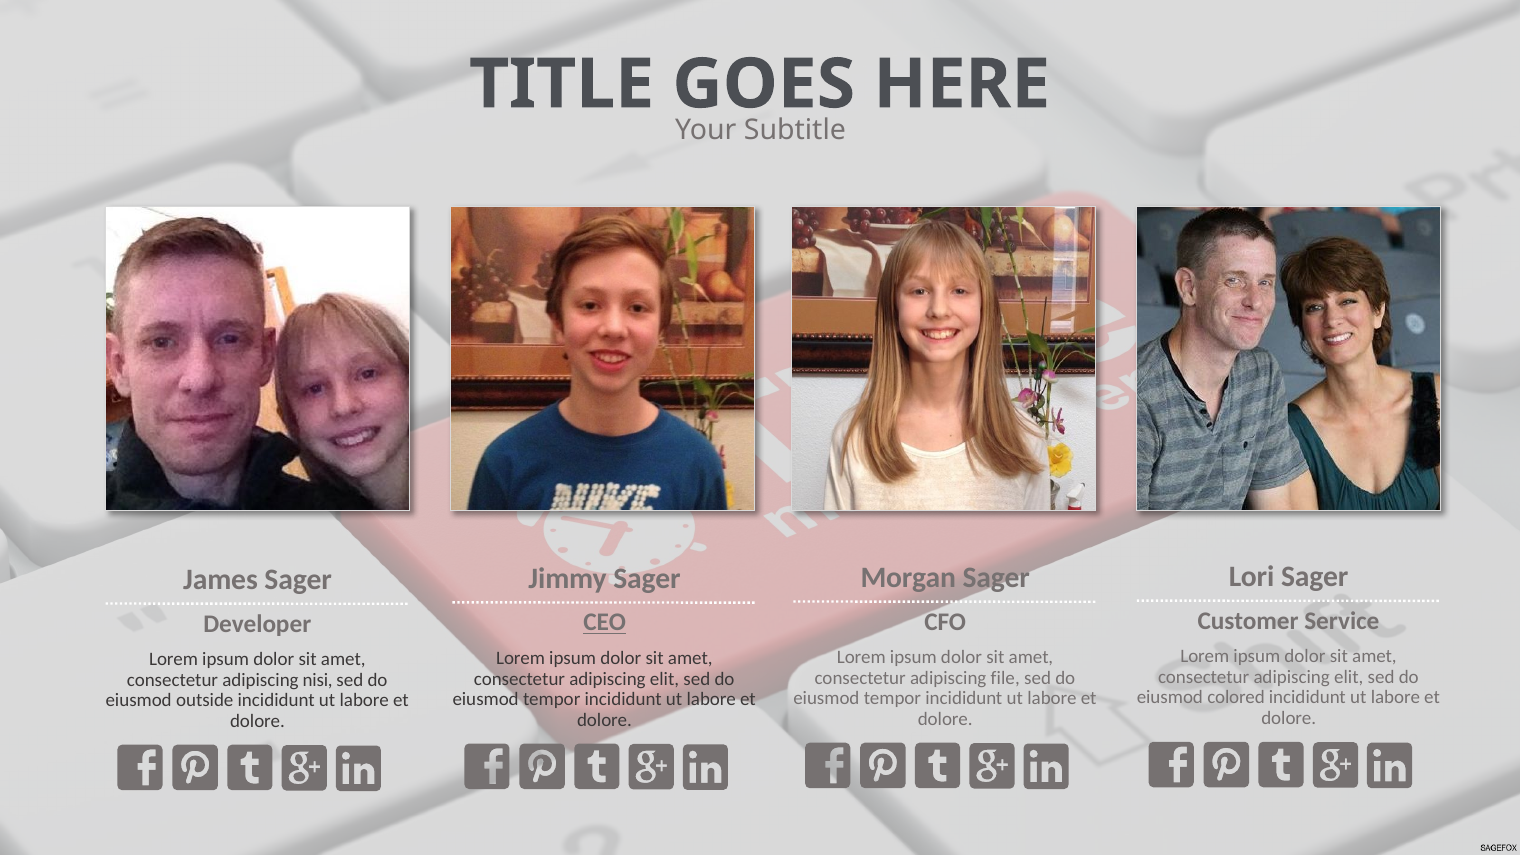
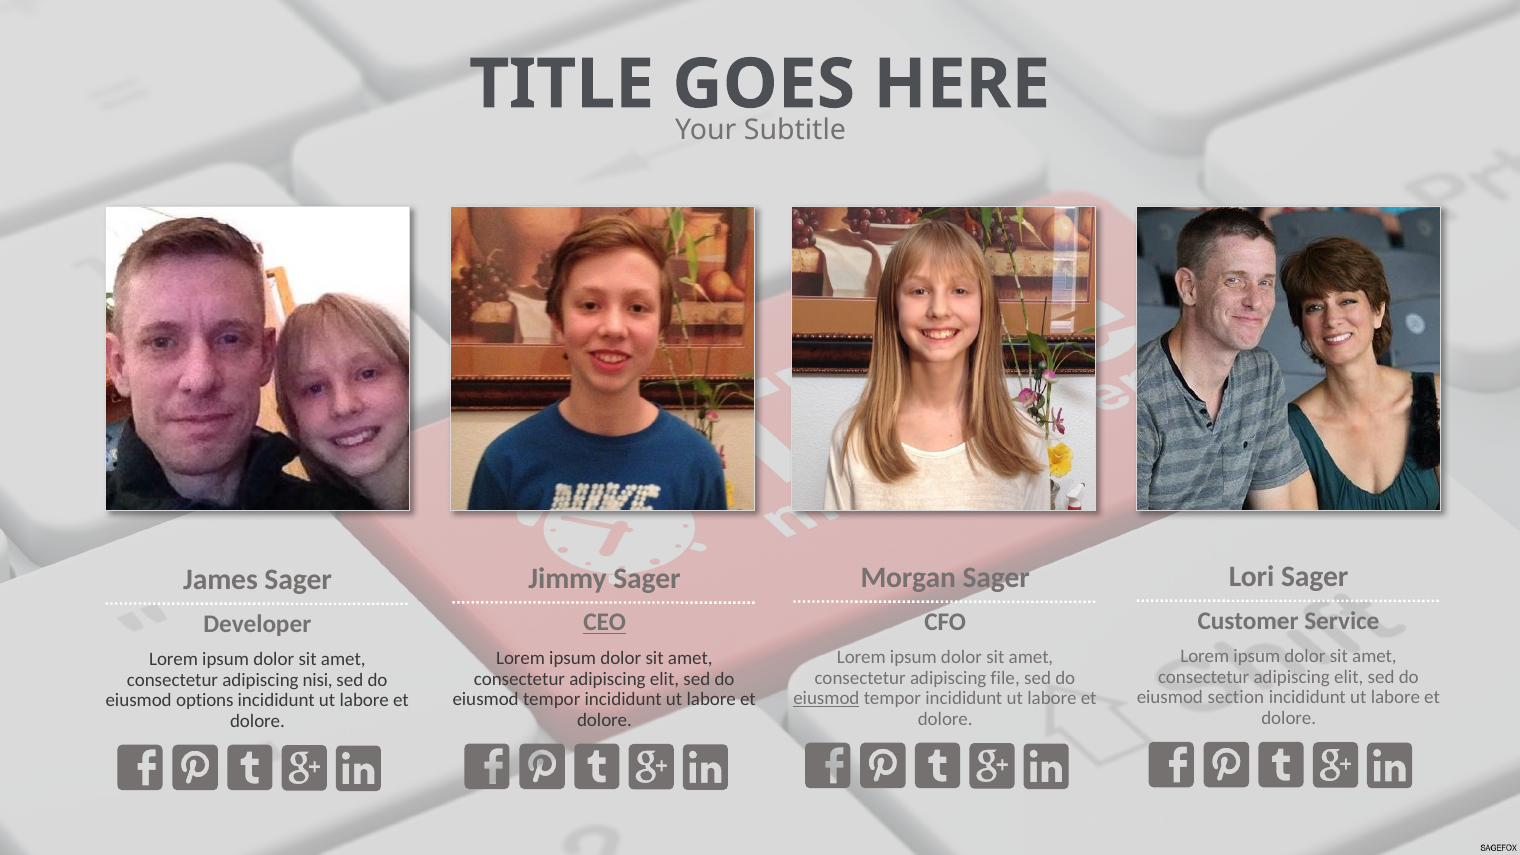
colored: colored -> section (1236, 698)
eiusmod underline: none -> present (826, 698)
outside: outside -> options (205, 700)
